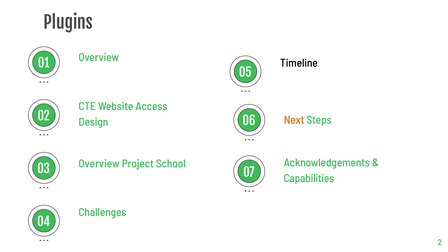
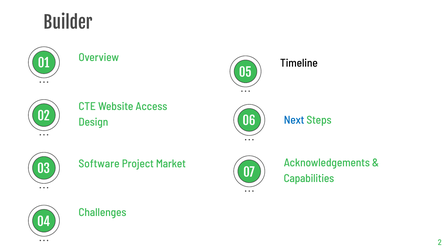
Plugins: Plugins -> Builder (68, 23)
Next colour: orange -> blue (294, 120)
Overview: Overview -> Software (99, 164)
School: School -> Market (171, 164)
